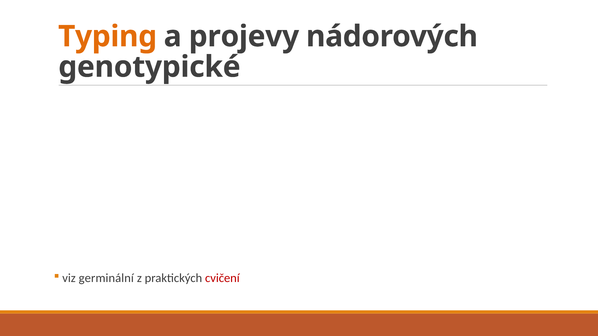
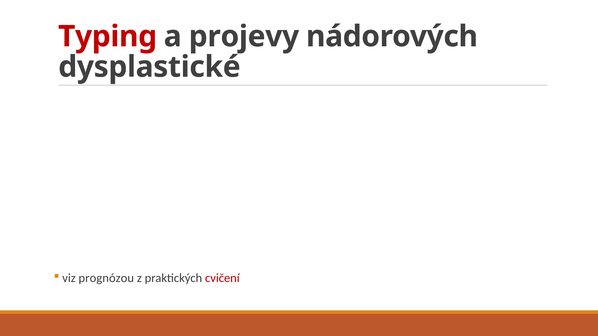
Typing colour: orange -> red (108, 37)
genotypické: genotypické -> dysplastické (149, 67)
germinální: germinální -> prognózou (106, 278)
